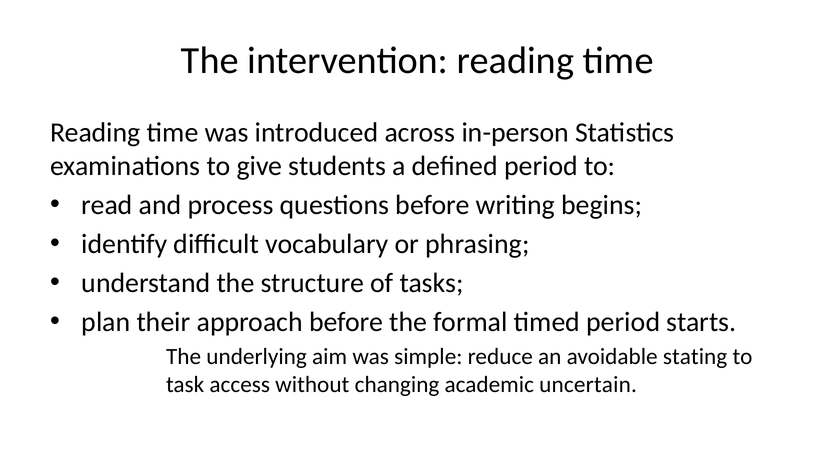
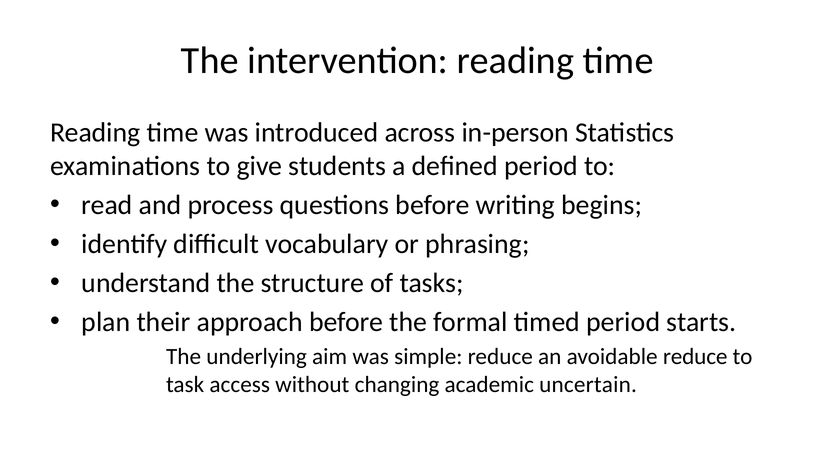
avoidable stating: stating -> reduce (695, 357)
